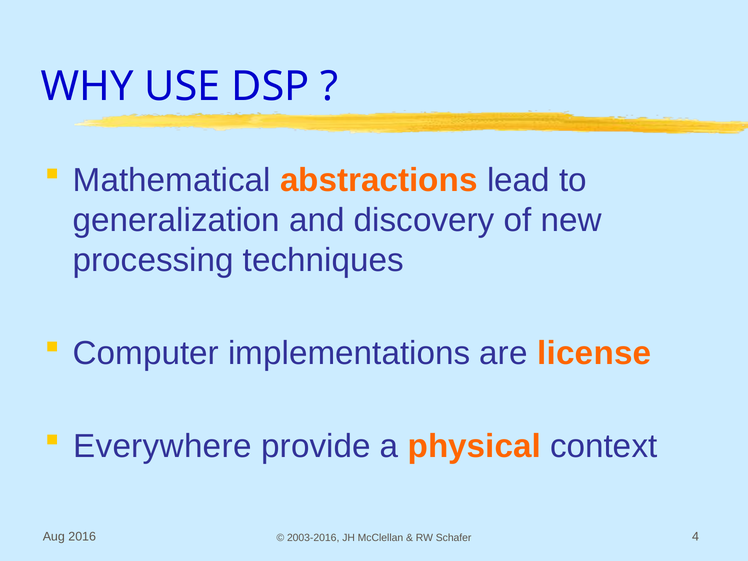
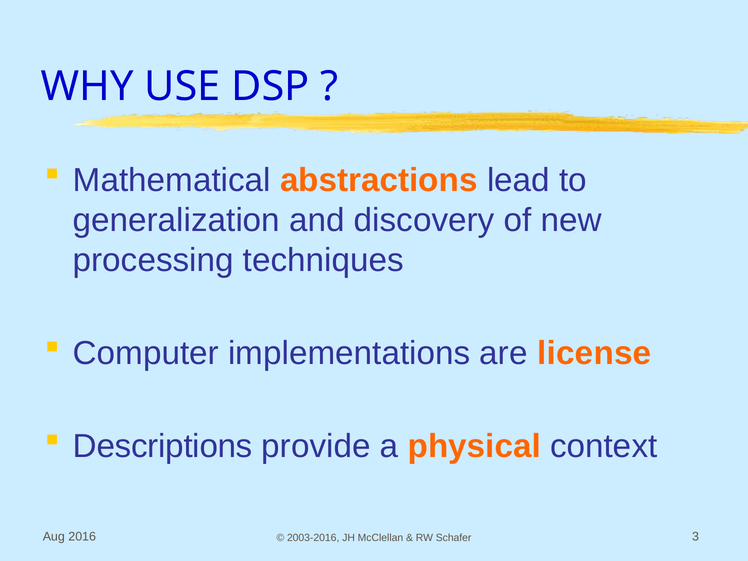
Everywhere: Everywhere -> Descriptions (163, 446)
4: 4 -> 3 (696, 537)
